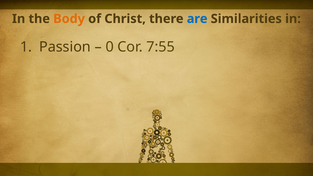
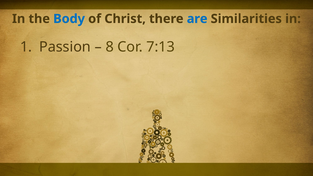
Body colour: orange -> blue (69, 19)
0: 0 -> 8 (110, 47)
7:55: 7:55 -> 7:13 (161, 47)
